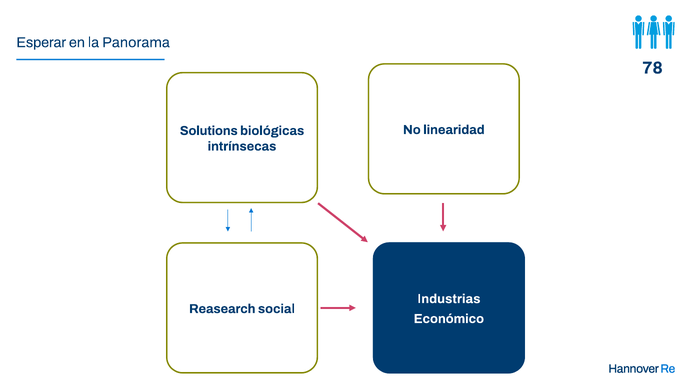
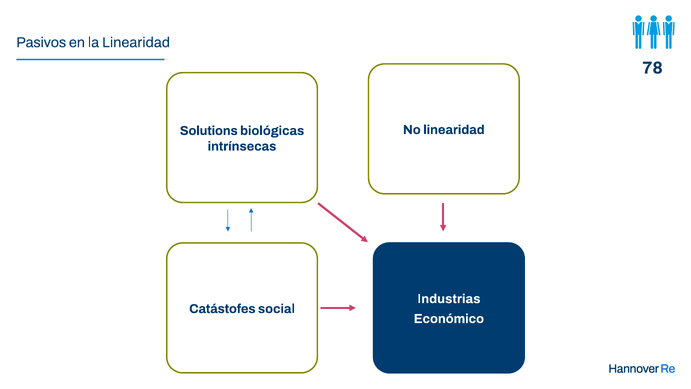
Esperar: Esperar -> Pasivos (41, 42)
la Panorama: Panorama -> Linearidad (136, 42)
Reasearch: Reasearch -> Catástofes (222, 309)
